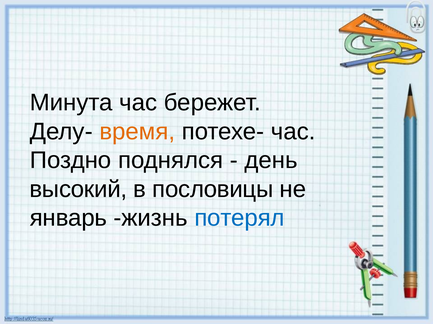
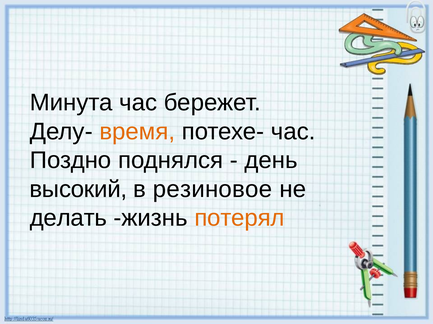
пословицы: пословицы -> резиновое (213, 190)
январь: январь -> делать (68, 218)
потерял colour: blue -> orange (239, 218)
